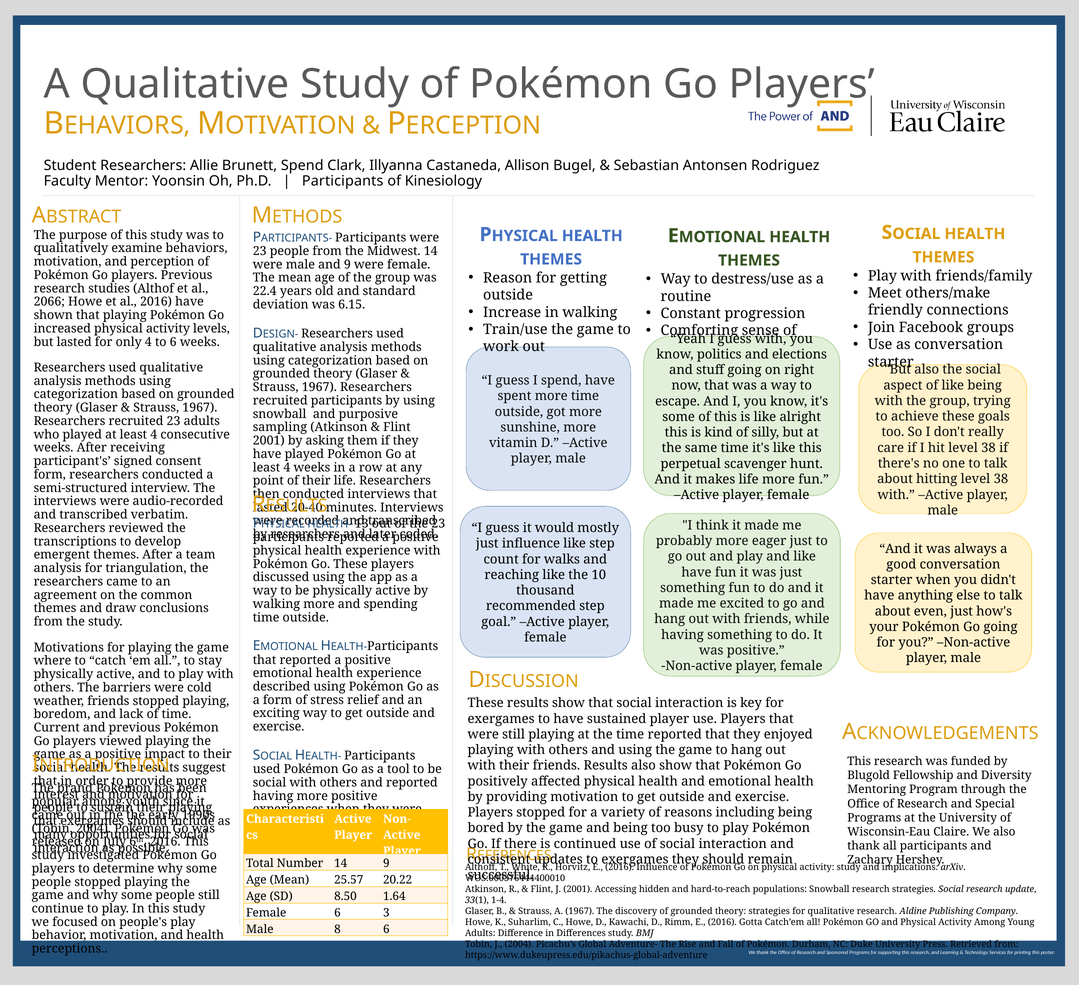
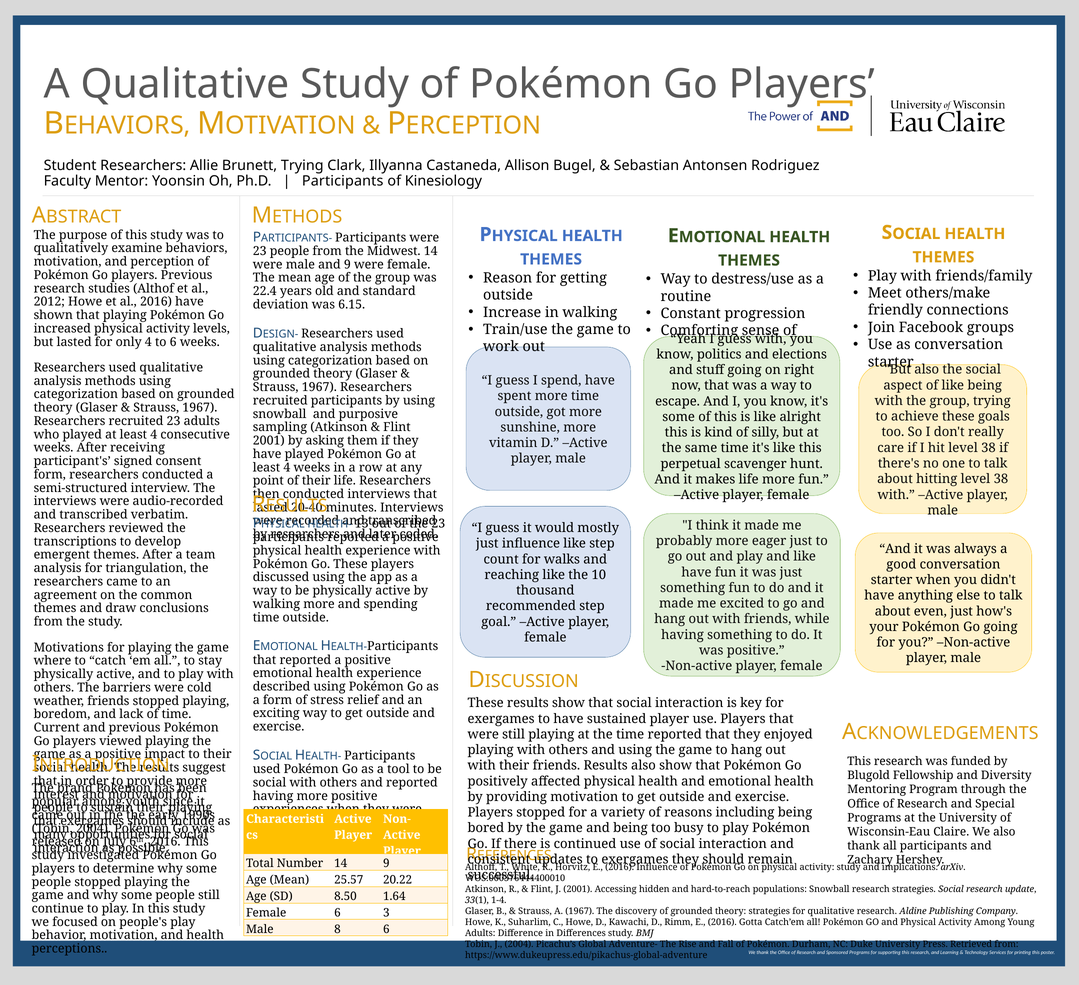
Brunett Spend: Spend -> Trying (302, 166)
2066: 2066 -> 2012 (49, 302)
